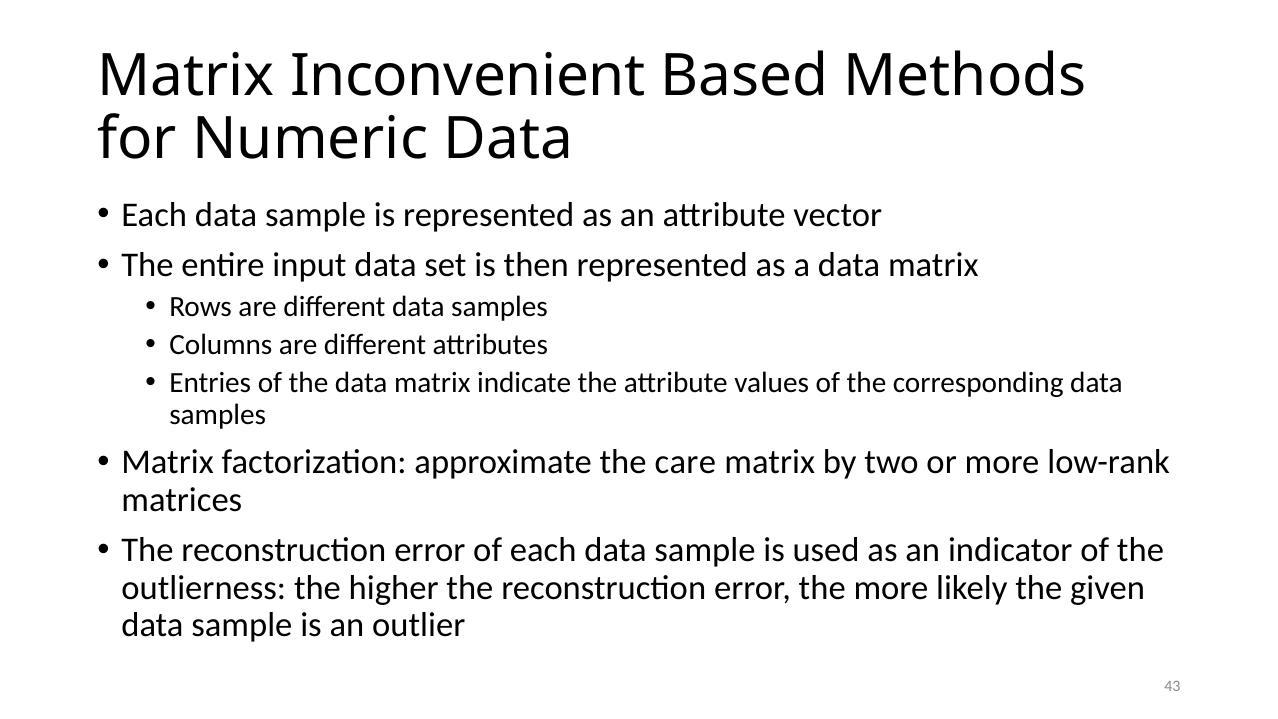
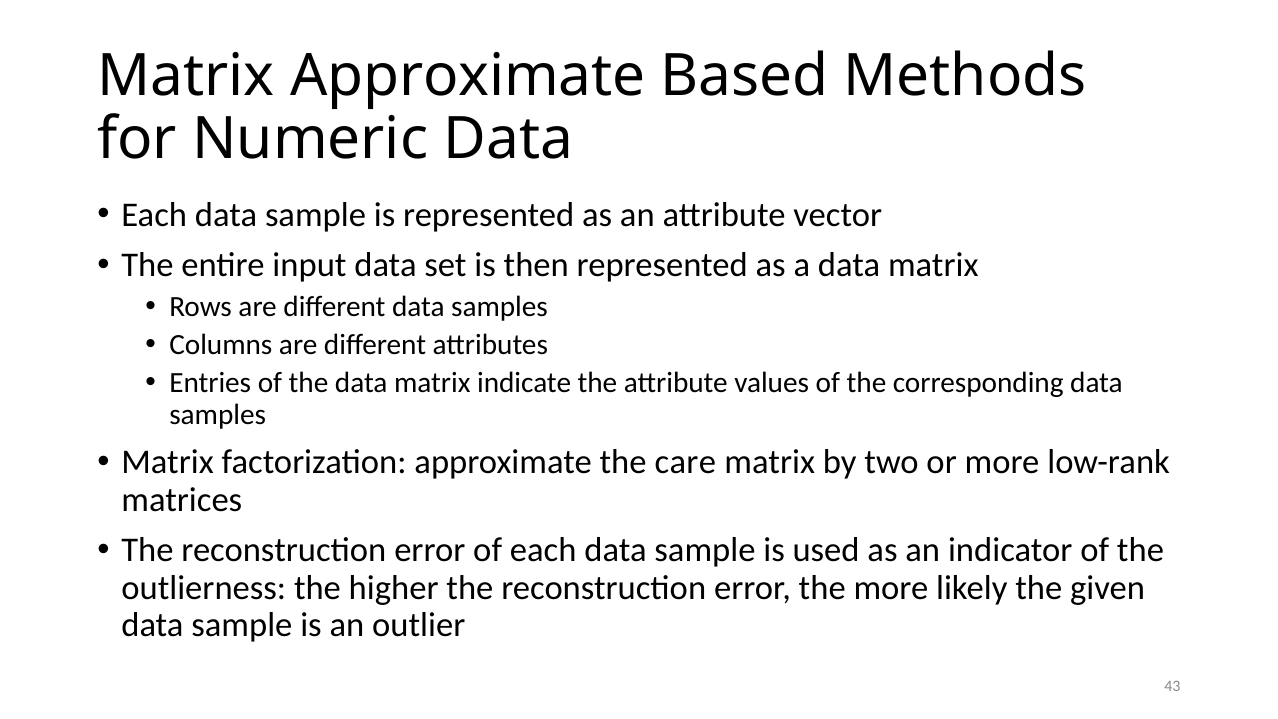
Matrix Inconvenient: Inconvenient -> Approximate (468, 76)
